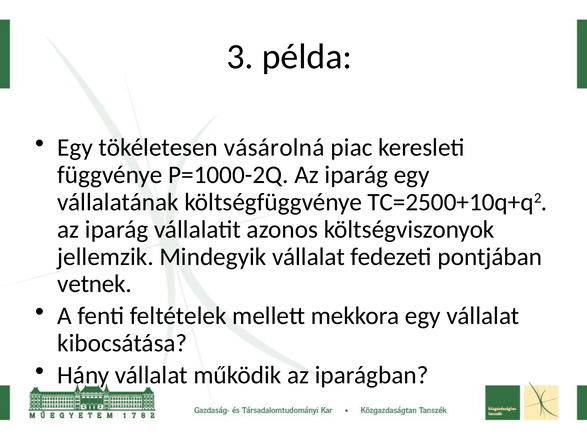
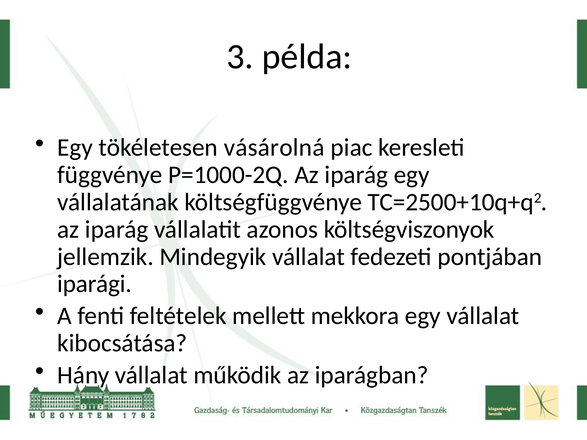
vetnek: vetnek -> iparági (95, 284)
